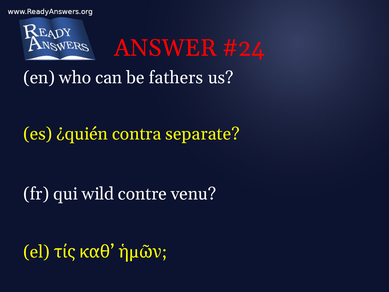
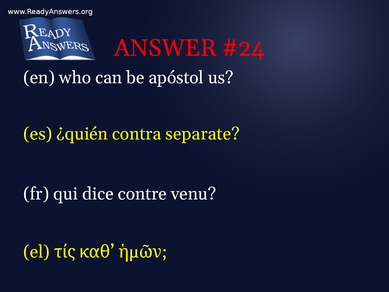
fathers: fathers -> apóstol (176, 78)
wild: wild -> dice (98, 194)
